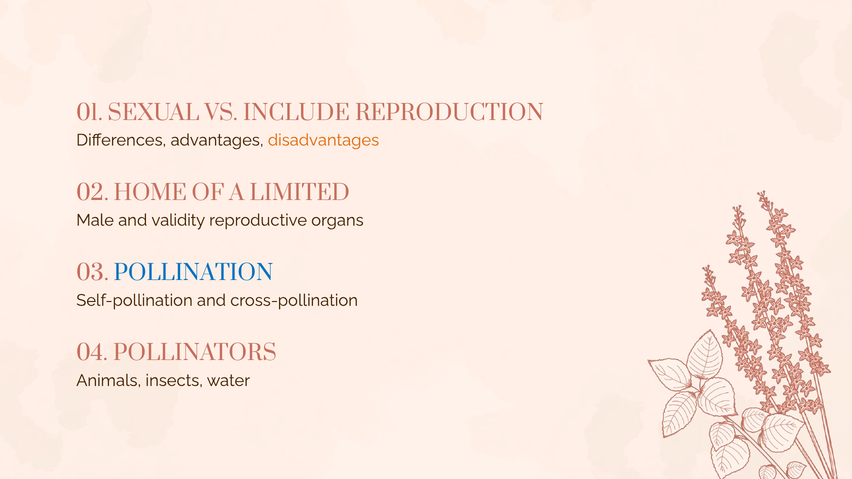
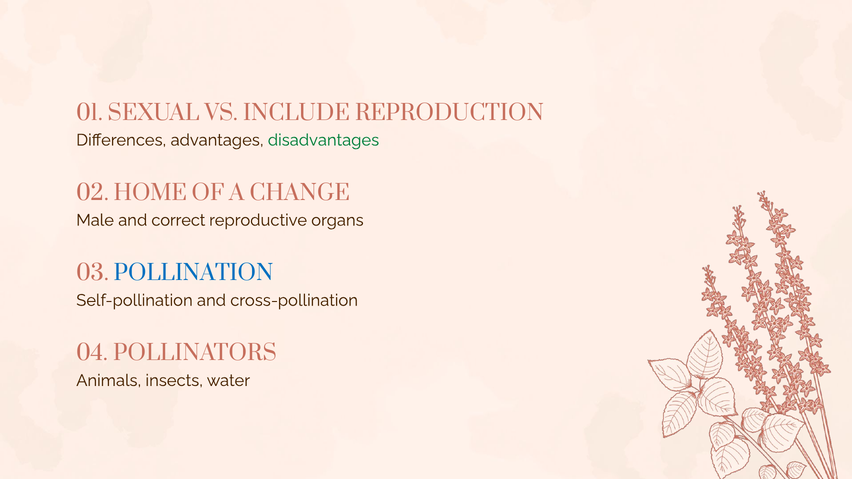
disadvantages colour: orange -> green (323, 140)
LIMITED: LIMITED -> CHANGE (300, 193)
validity: validity -> correct (178, 220)
